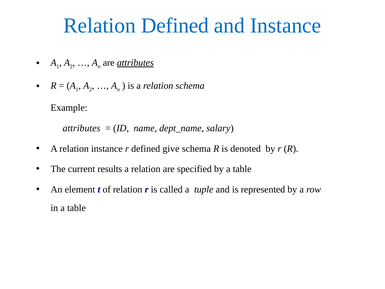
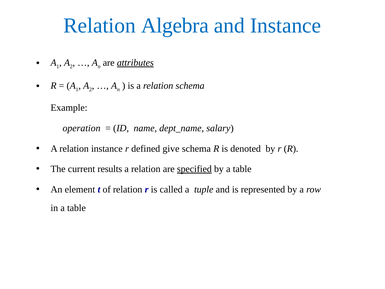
Relation Defined: Defined -> Algebra (175, 26)
attributes: attributes -> operation (82, 128)
specified underline: none -> present (194, 169)
